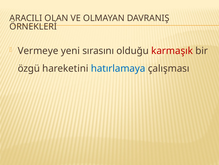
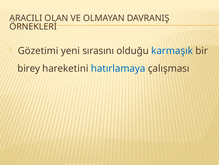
Vermeye: Vermeye -> Gözetimi (38, 51)
karmaşık colour: red -> blue (172, 51)
özgü: özgü -> birey (29, 68)
